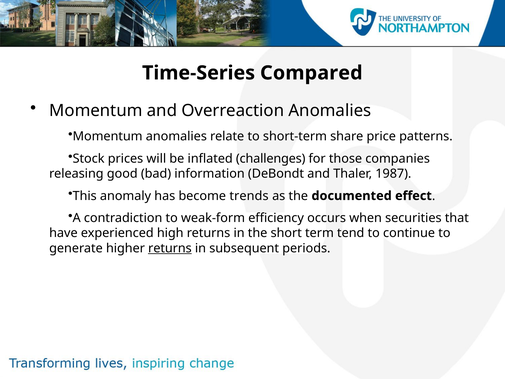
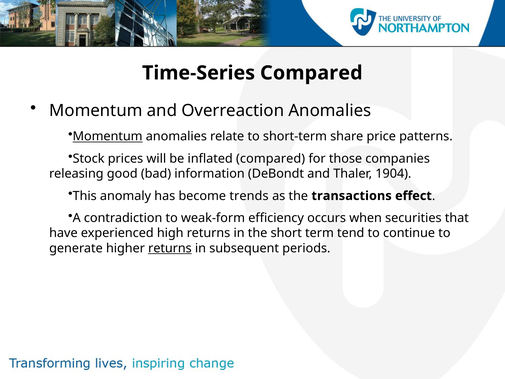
Momentum underline: none -> present (108, 136)
inflated challenges: challenges -> compared (271, 158)
1987: 1987 -> 1904 (393, 174)
documented: documented -> transactions (352, 196)
